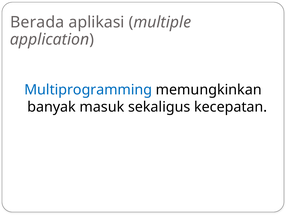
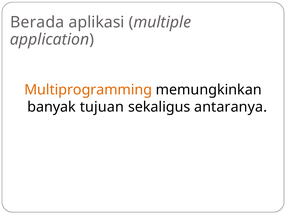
Multiprogramming colour: blue -> orange (88, 90)
masuk: masuk -> tujuan (102, 107)
kecepatan: kecepatan -> antaranya (231, 107)
